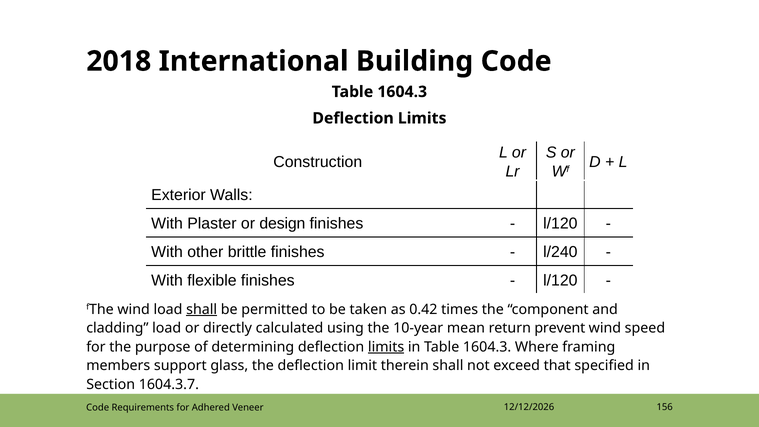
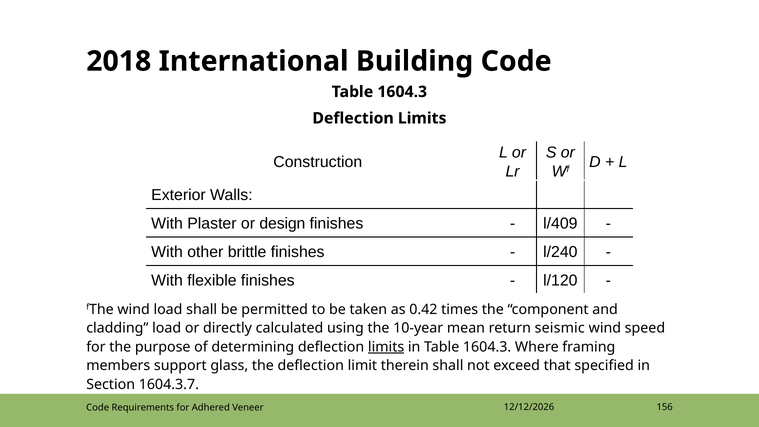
l/120: l/120 -> l/409 (560, 224)
shall underline: present -> none (202, 309)
prevent: prevent -> seismic (560, 328)
